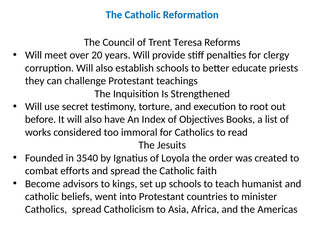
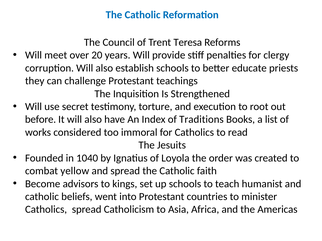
Objectives: Objectives -> Traditions (201, 120)
3540: 3540 -> 1040 (87, 158)
efforts: efforts -> yellow (75, 171)
